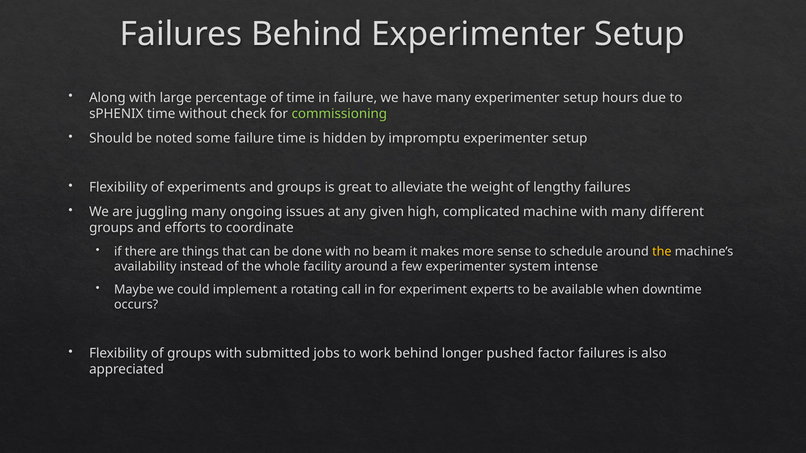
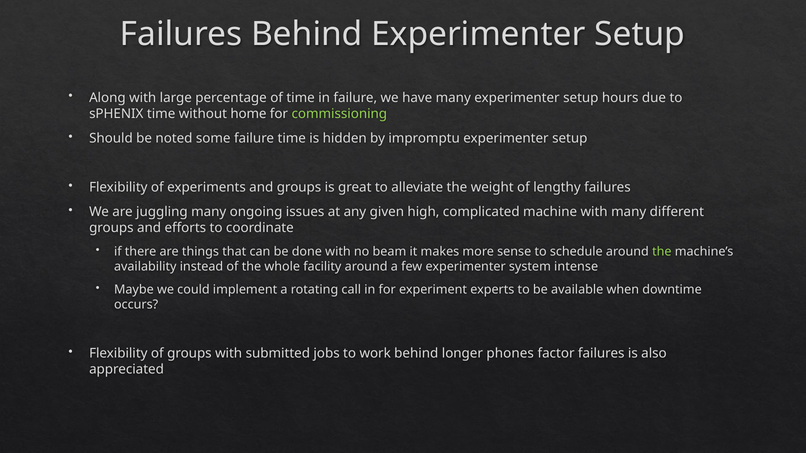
check: check -> home (249, 114)
the colour: yellow -> light green (662, 252)
pushed: pushed -> phones (510, 354)
